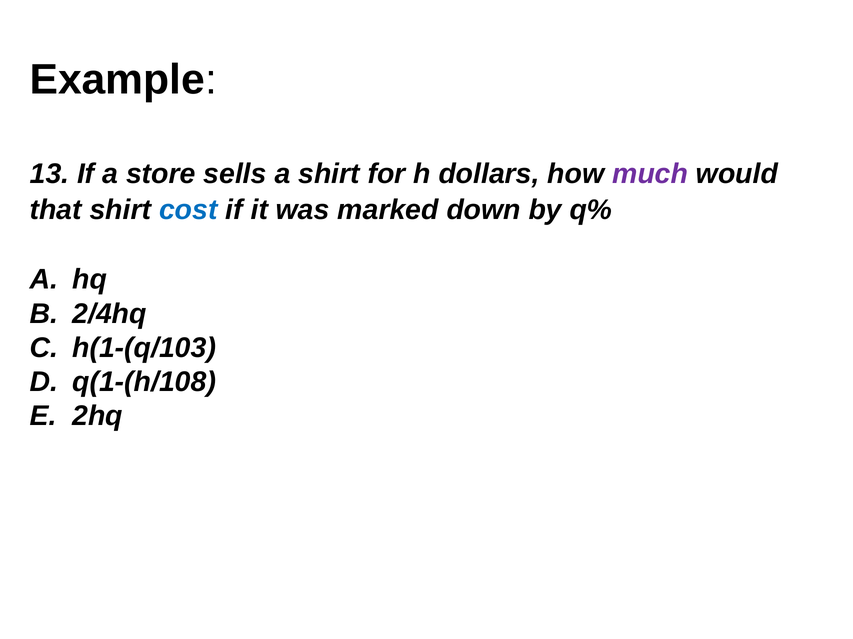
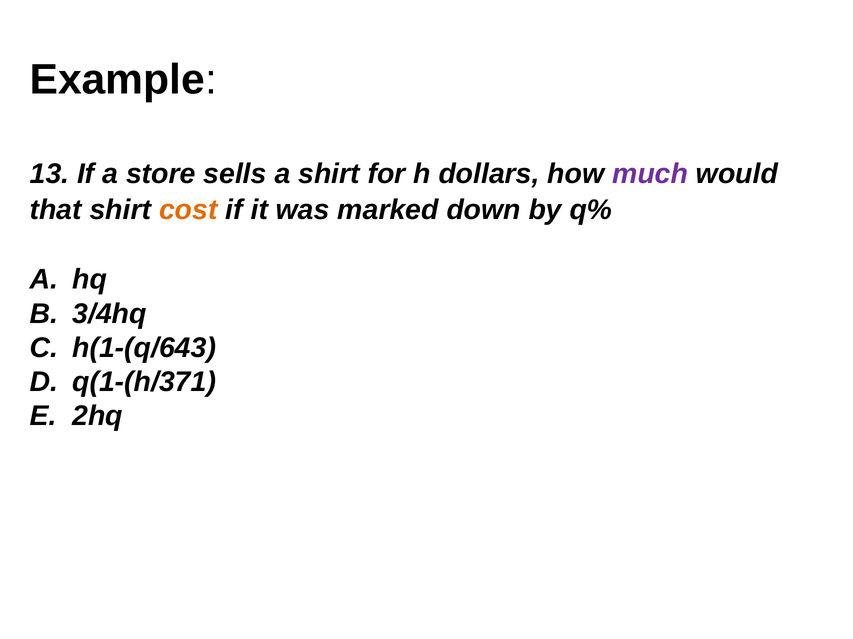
cost colour: blue -> orange (188, 210)
2/4hq: 2/4hq -> 3/4hq (109, 314)
h(1-(q/103: h(1-(q/103 -> h(1-(q/643 (144, 348)
q(1-(h/108: q(1-(h/108 -> q(1-(h/371 (144, 382)
